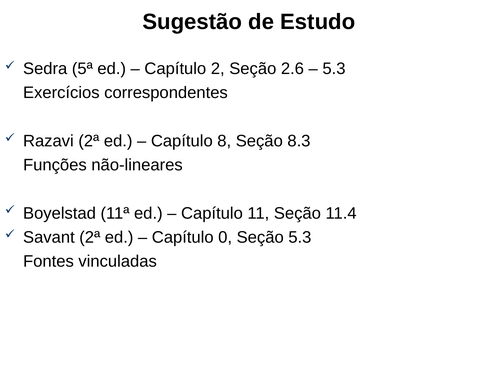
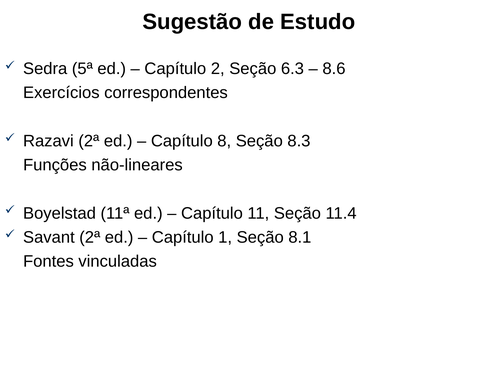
2.6: 2.6 -> 6.3 (292, 68)
5.3: 5.3 -> 8.6 (334, 68)
0: 0 -> 1 (225, 237)
Seção 5.3: 5.3 -> 8.1 (300, 237)
